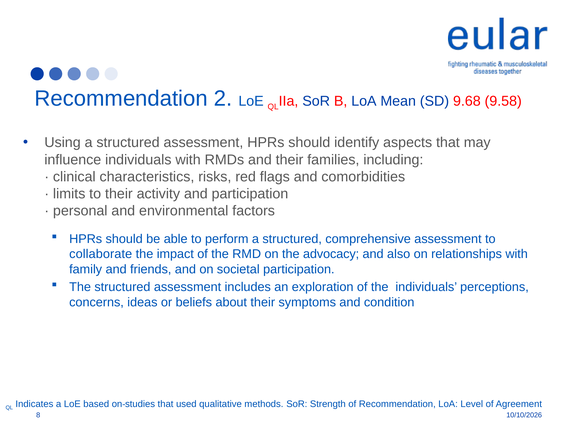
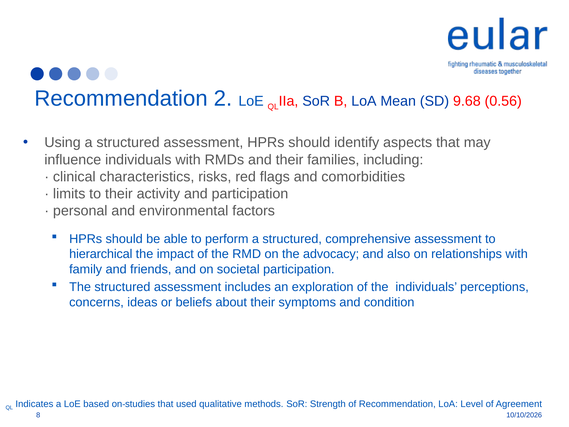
9.58: 9.58 -> 0.56 (503, 101)
collaborate: collaborate -> hierarchical (101, 254)
